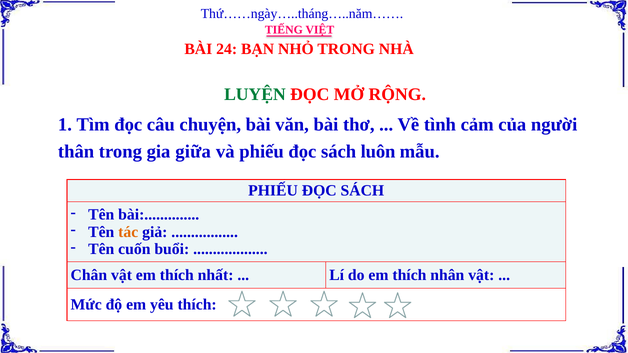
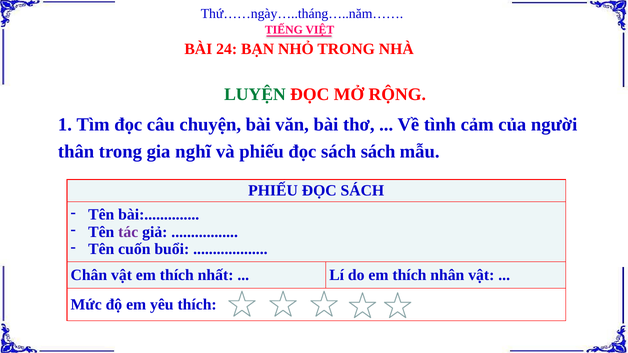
giữa: giữa -> nghĩ (193, 152)
sách luôn: luôn -> sách (378, 152)
tác colour: orange -> purple (128, 232)
